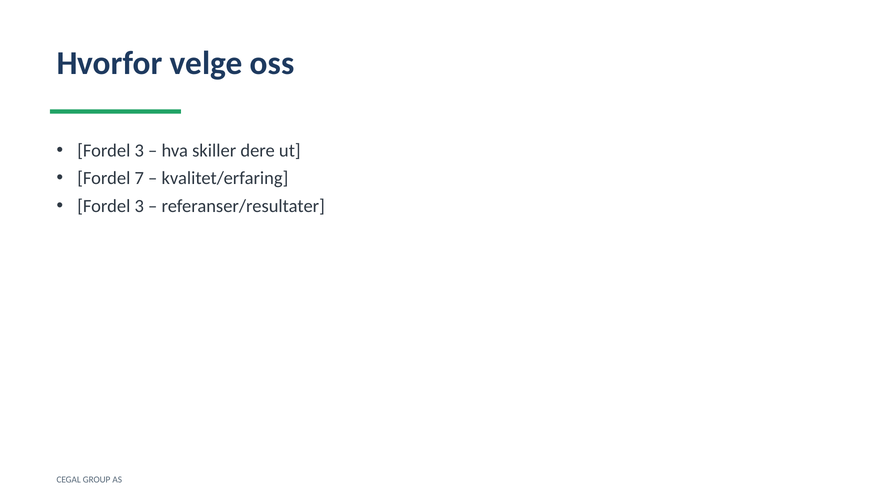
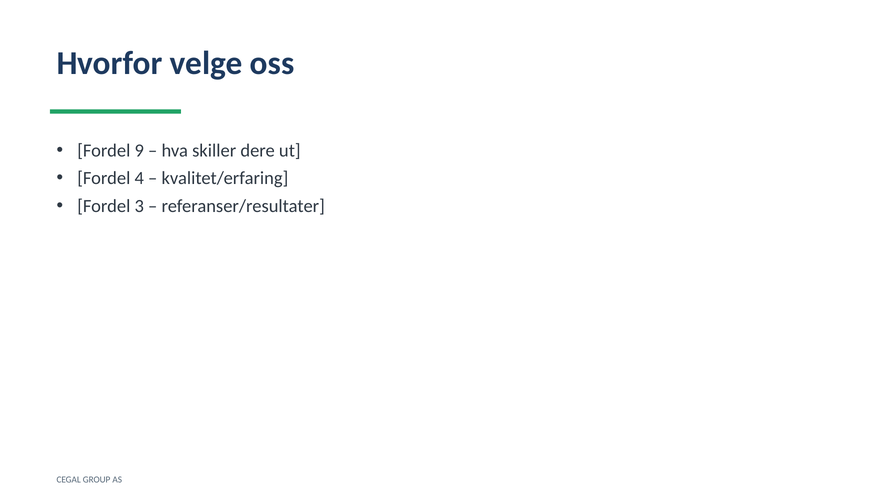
3: 3 -> 9 (139, 150)
7: 7 -> 4 (139, 178)
